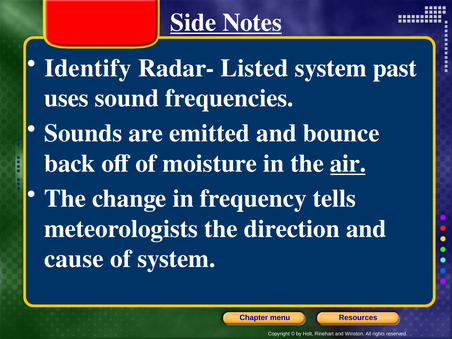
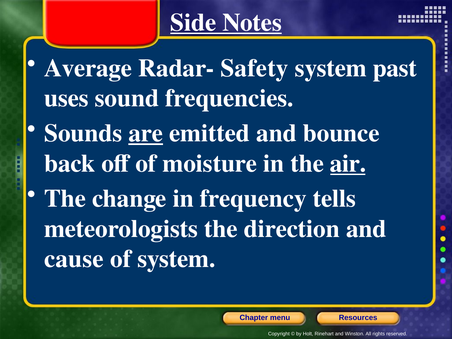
Identify: Identify -> Average (88, 68)
Listed: Listed -> Safety (254, 68)
are underline: none -> present (146, 133)
